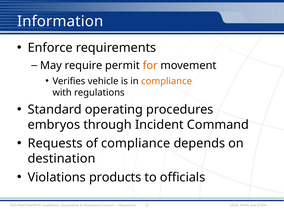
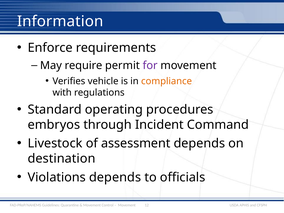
for colour: orange -> purple (150, 65)
Requests: Requests -> Livestock (55, 143)
of compliance: compliance -> assessment (136, 143)
Violations products: products -> depends (115, 177)
